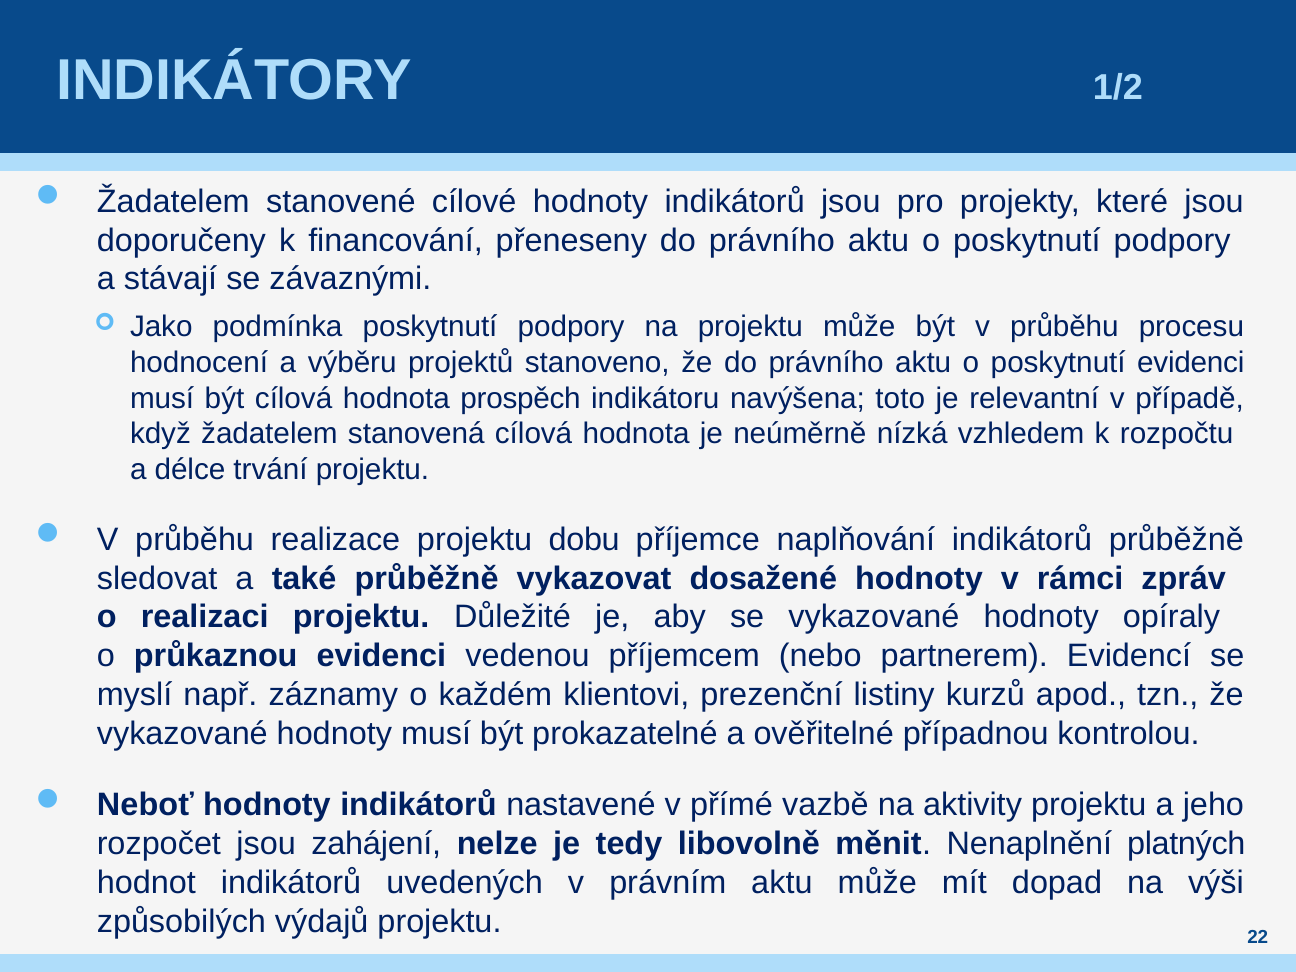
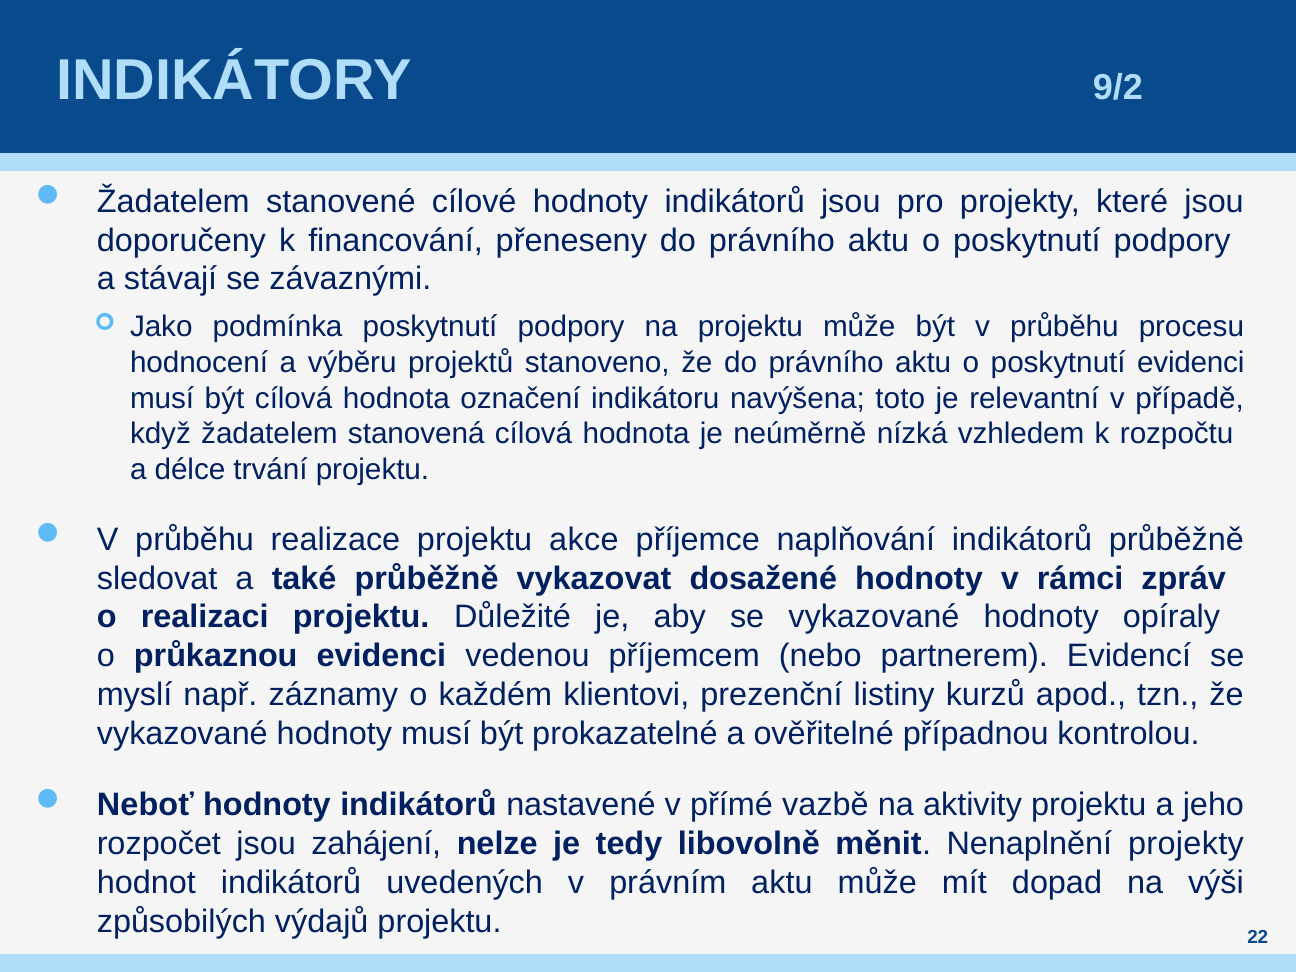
1/2: 1/2 -> 9/2 (1118, 88)
prospěch: prospěch -> označení (520, 398)
dobu: dobu -> akce (584, 539)
Nenaplnění platných: platných -> projekty (1186, 844)
